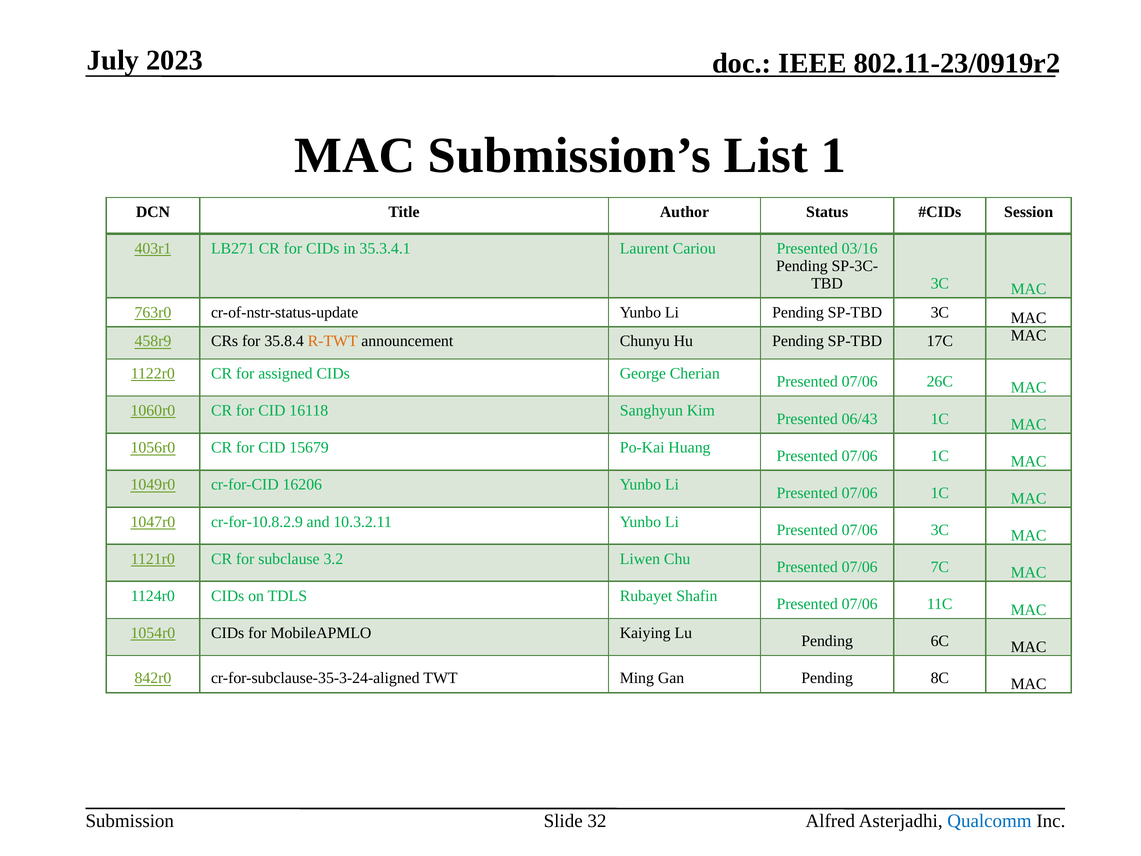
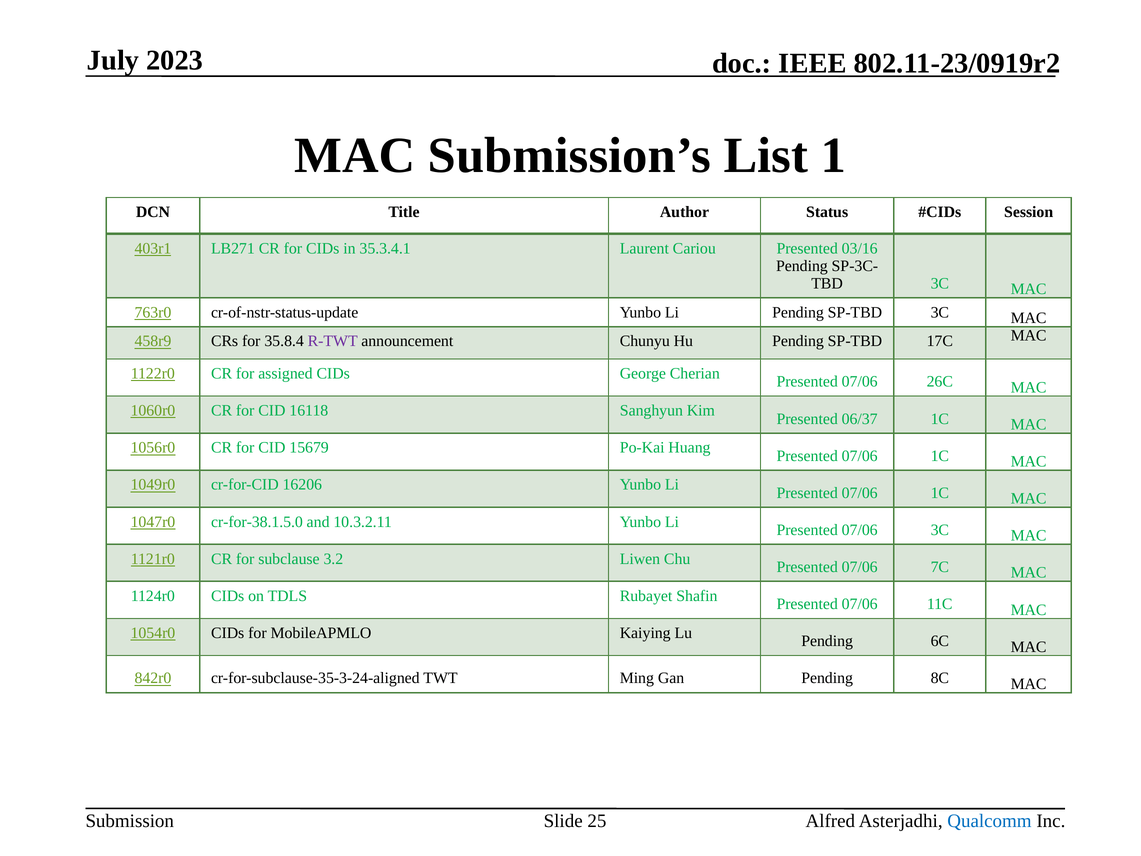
R-TWT colour: orange -> purple (333, 341)
06/43: 06/43 -> 06/37 (860, 419)
cr-for-10.8.2.9: cr-for-10.8.2.9 -> cr-for-38.1.5.0 (257, 522)
32: 32 -> 25 (597, 821)
